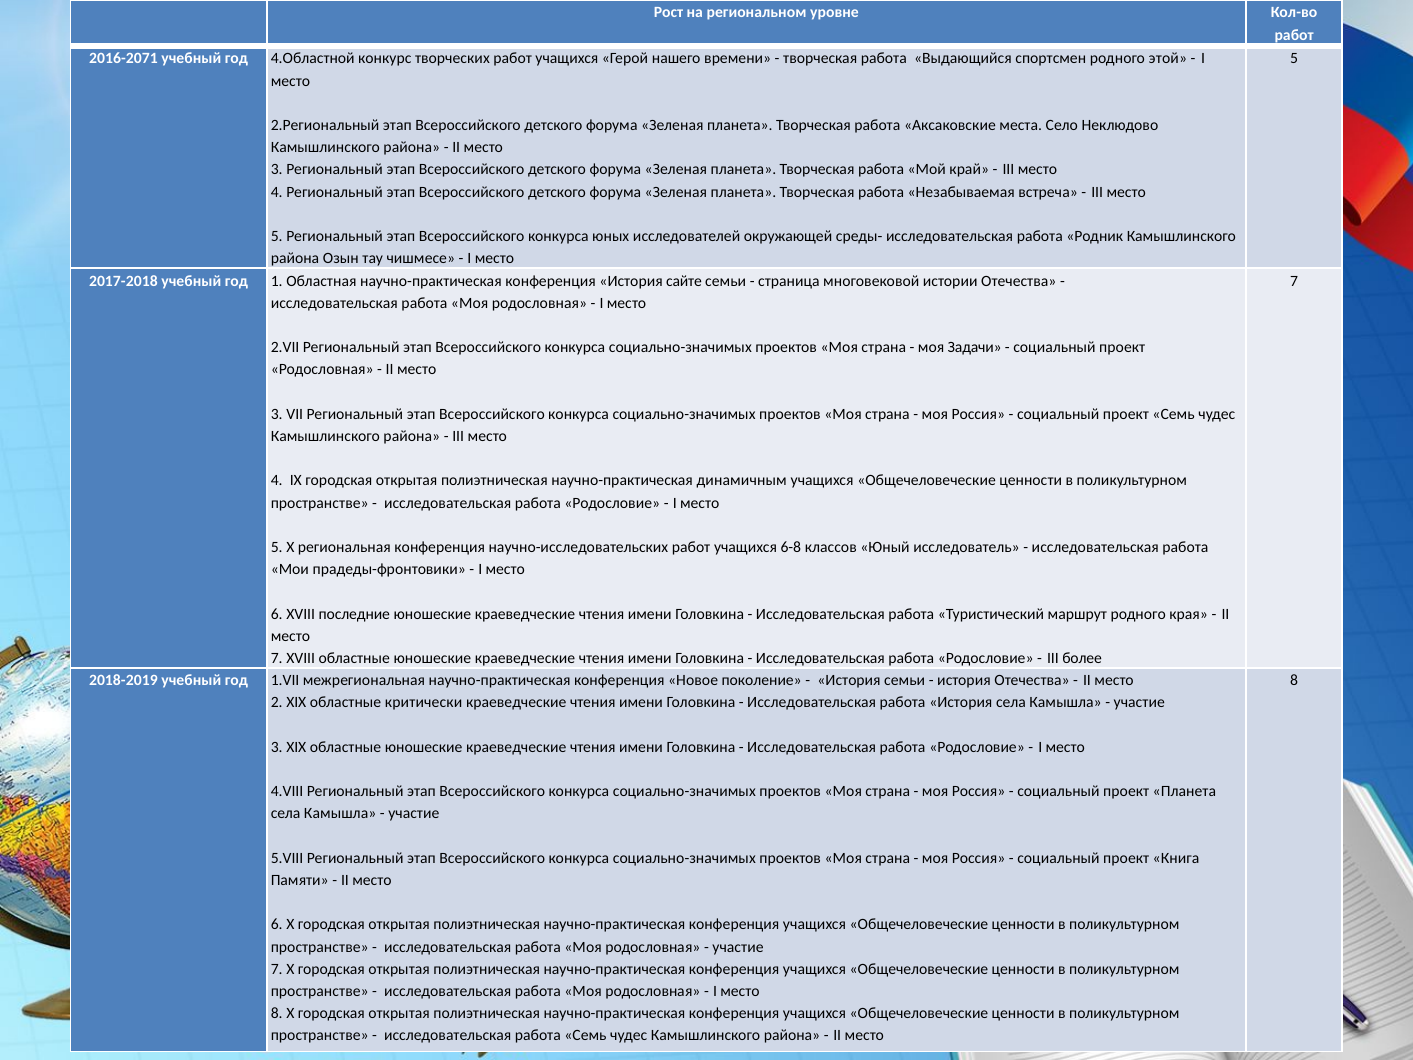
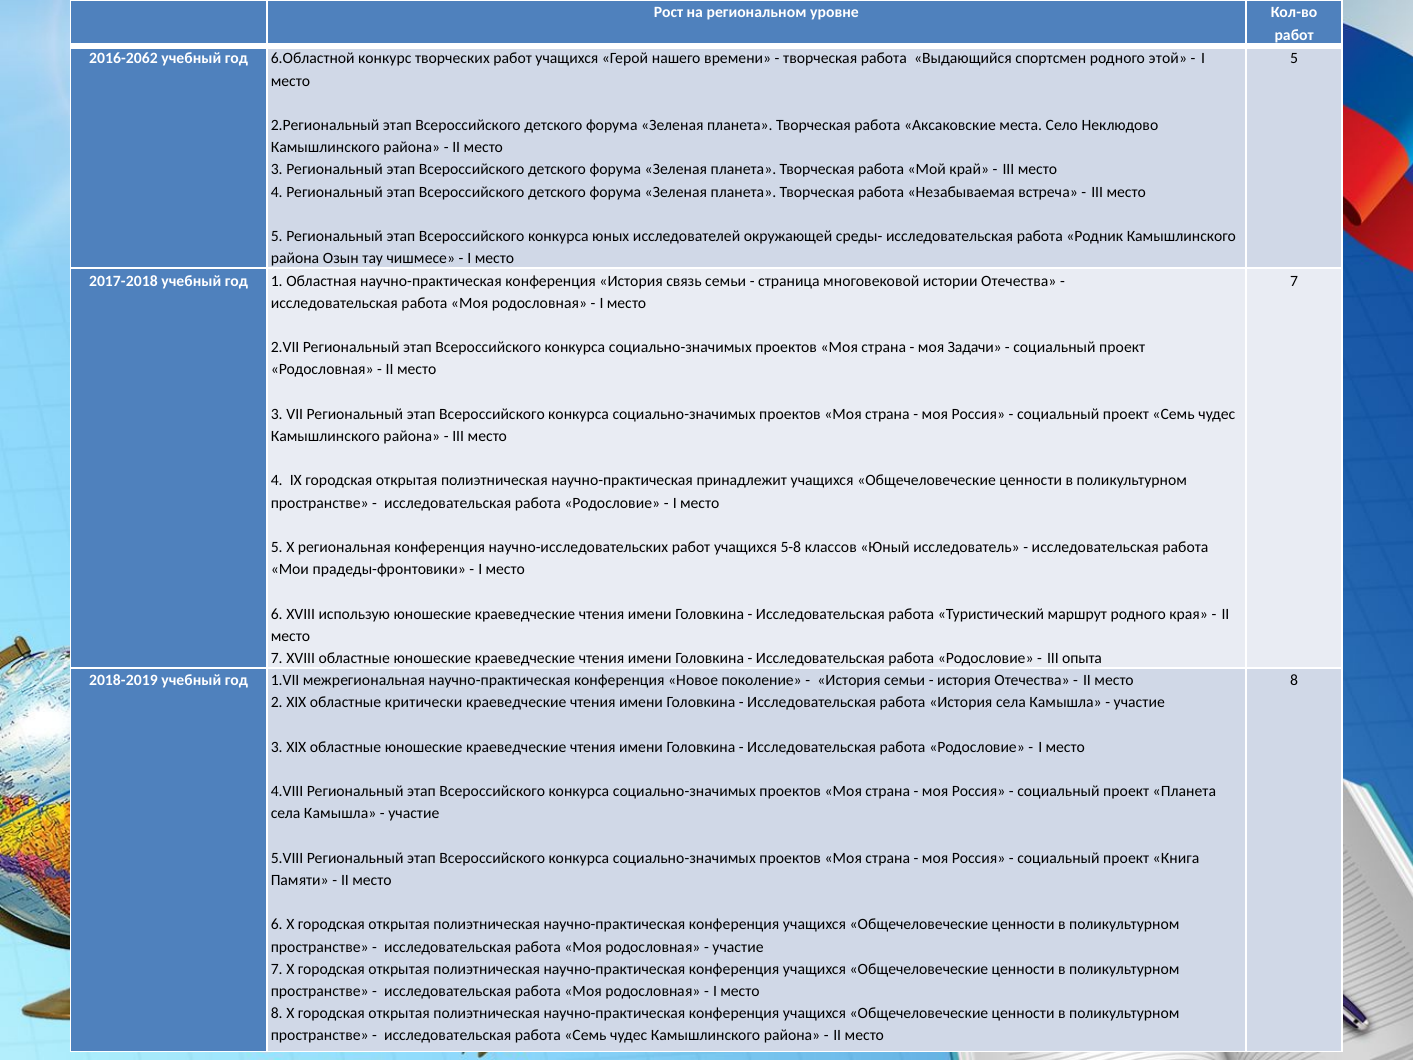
2016-2071: 2016-2071 -> 2016-2062 (123, 59)
4.Областной: 4.Областной -> 6.Областной (313, 59)
сайте: сайте -> связь (684, 281)
динамичным: динамичным -> принадлежит (742, 481)
6-8: 6-8 -> 5-8 (791, 547)
последние: последние -> использую (354, 614)
более: более -> опыта (1082, 658)
